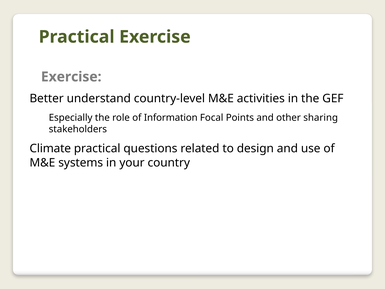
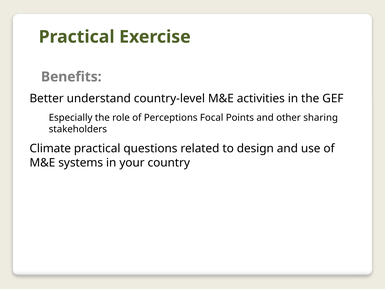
Exercise: Exercise -> Benefits (71, 77)
Information: Information -> Perceptions (171, 117)
